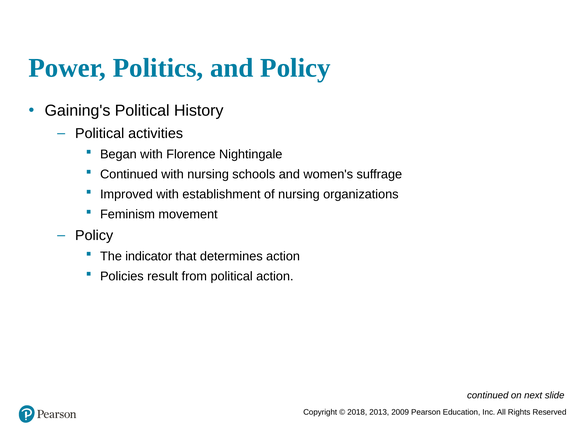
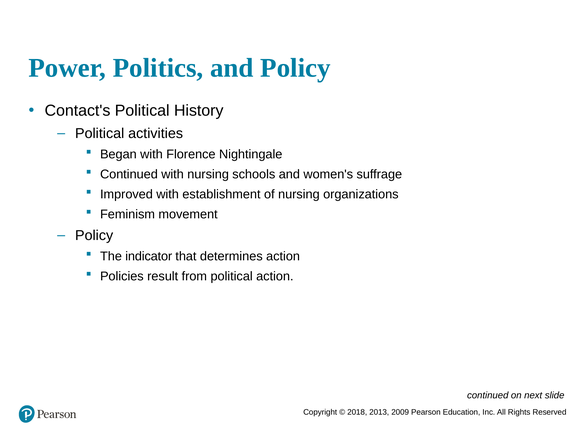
Gaining's: Gaining's -> Contact's (77, 111)
